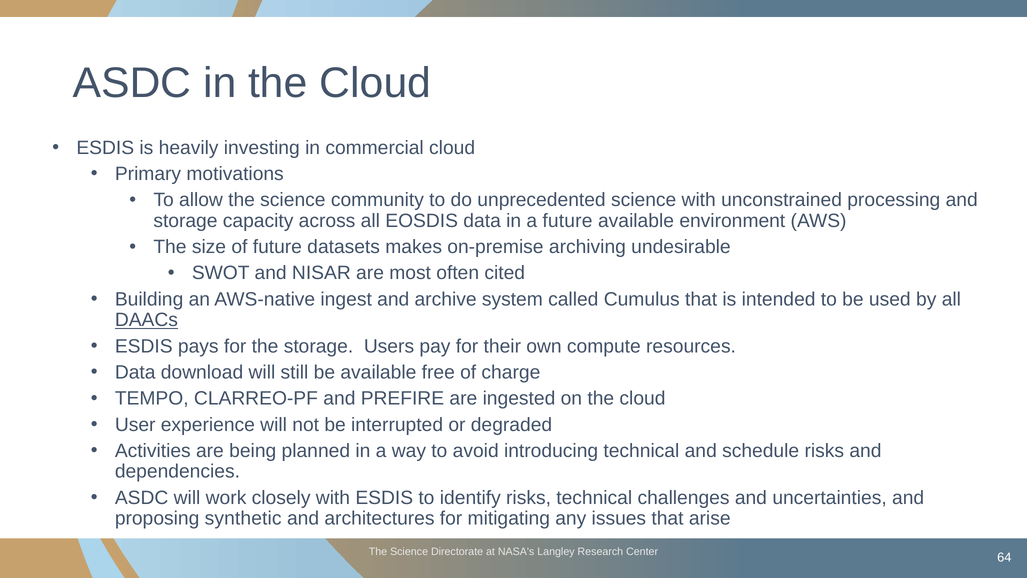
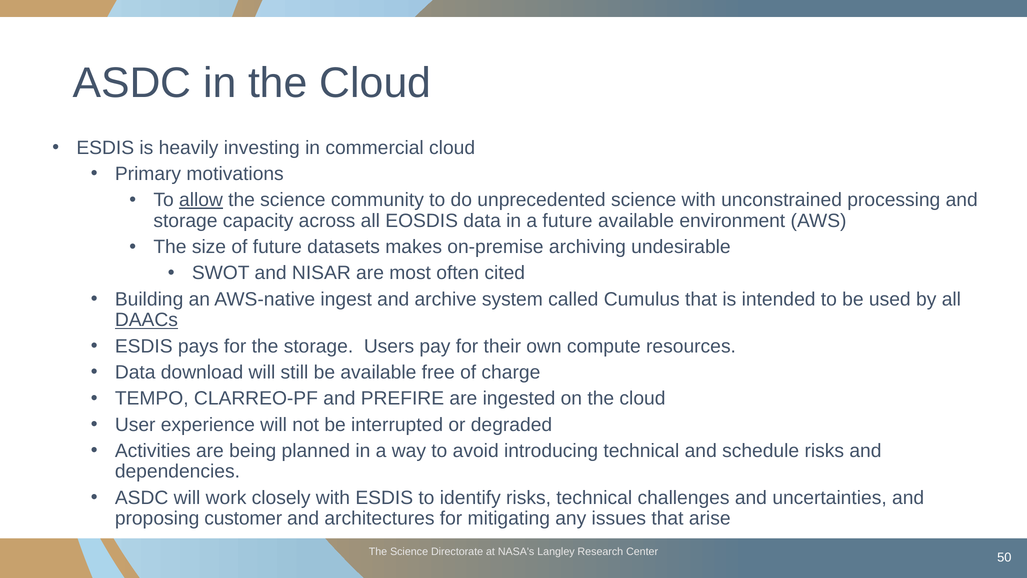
allow underline: none -> present (201, 200)
synthetic: synthetic -> customer (243, 518)
64: 64 -> 50 (1004, 557)
